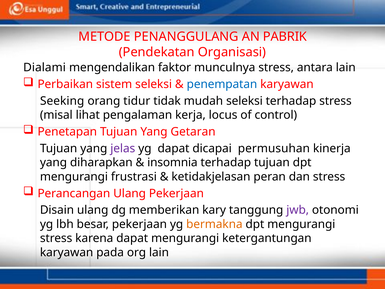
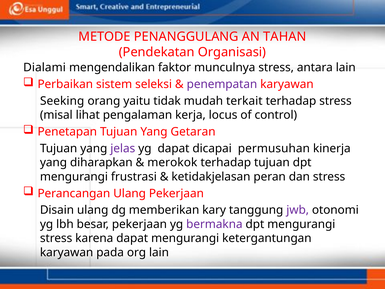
PABRIK: PABRIK -> TAHAN (285, 37)
penempatan colour: blue -> purple (222, 84)
tidur: tidur -> yaitu (137, 101)
mudah seleksi: seleksi -> terkait (244, 101)
insomnia: insomnia -> merokok (172, 162)
bermakna colour: orange -> purple (214, 224)
